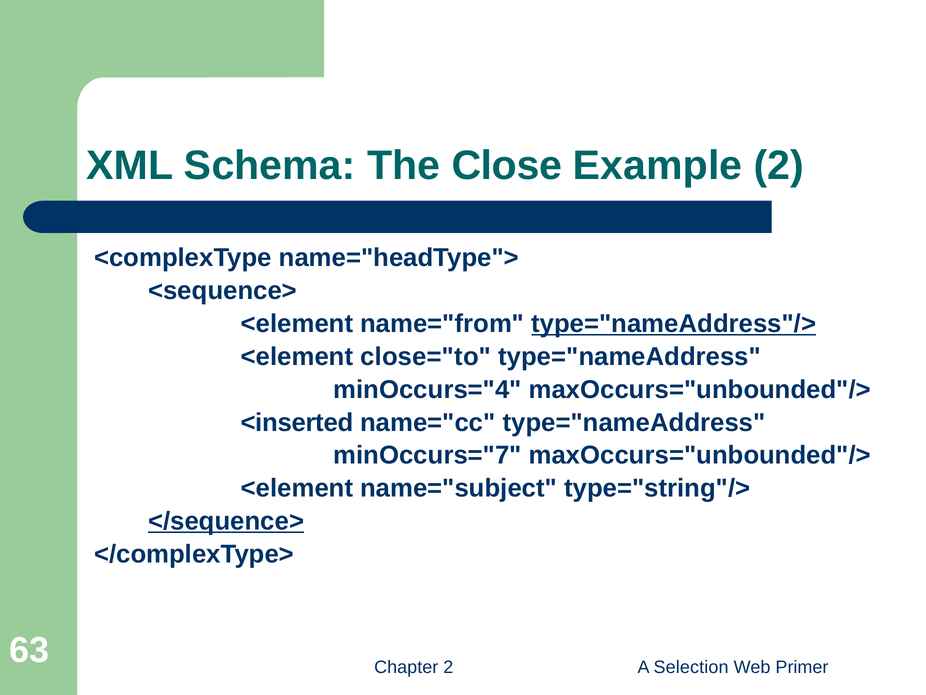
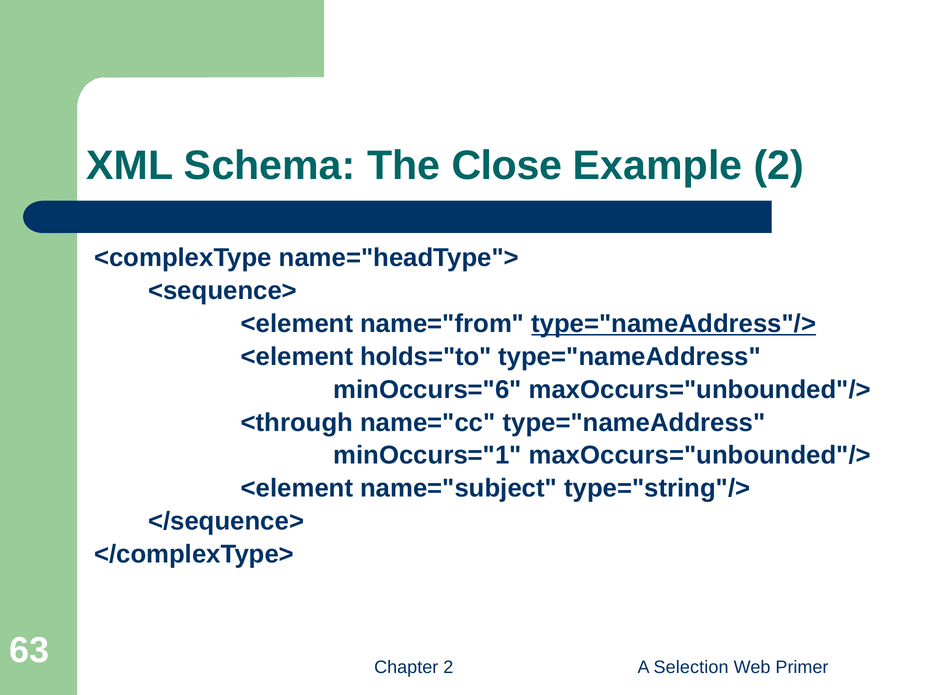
close="to: close="to -> holds="to (426, 356)
minOccurs="4: minOccurs="4 -> minOccurs="6 (428, 389)
<inserted: <inserted -> <through (297, 422)
minOccurs="7: minOccurs="7 -> minOccurs="1 (428, 455)
</sequence> underline: present -> none (226, 521)
